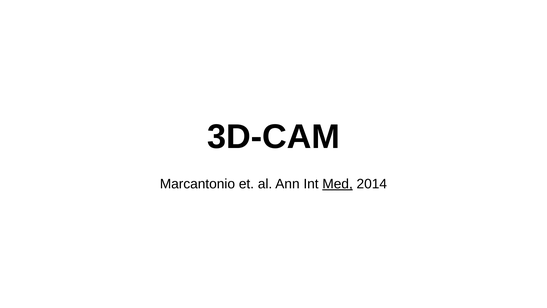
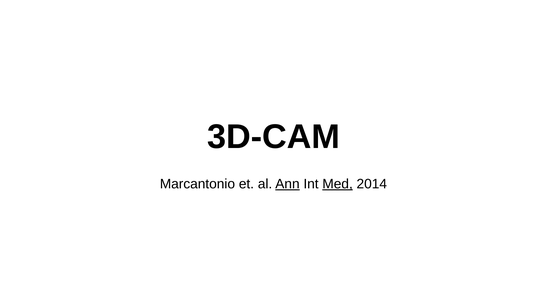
Ann underline: none -> present (287, 184)
